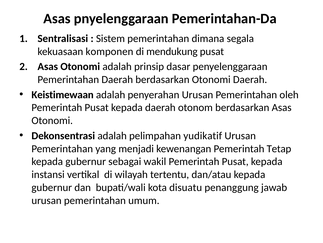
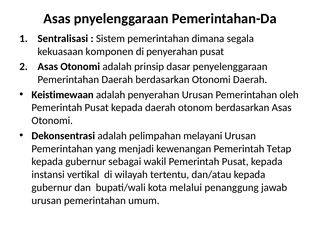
di mendukung: mendukung -> penyerahan (172, 51)
yudikatif: yudikatif -> melayani (203, 135)
disuatu: disuatu -> melalui (186, 187)
